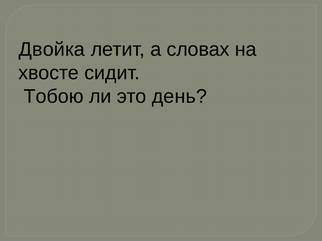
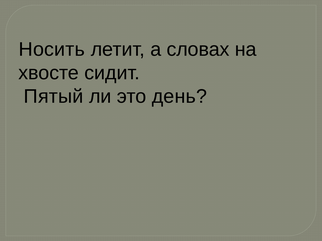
Двойка: Двойка -> Носить (52, 49)
Тобою: Тобою -> Пятый (54, 97)
